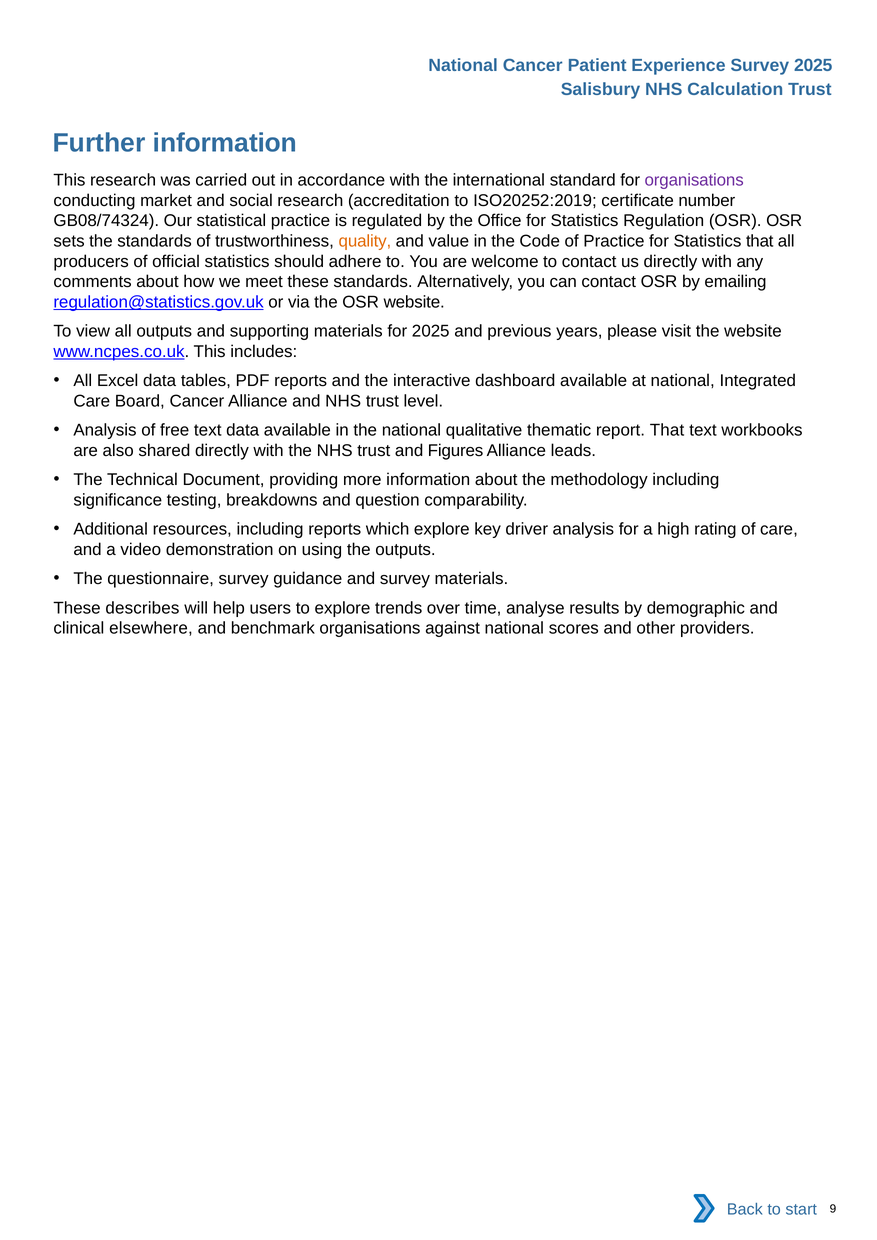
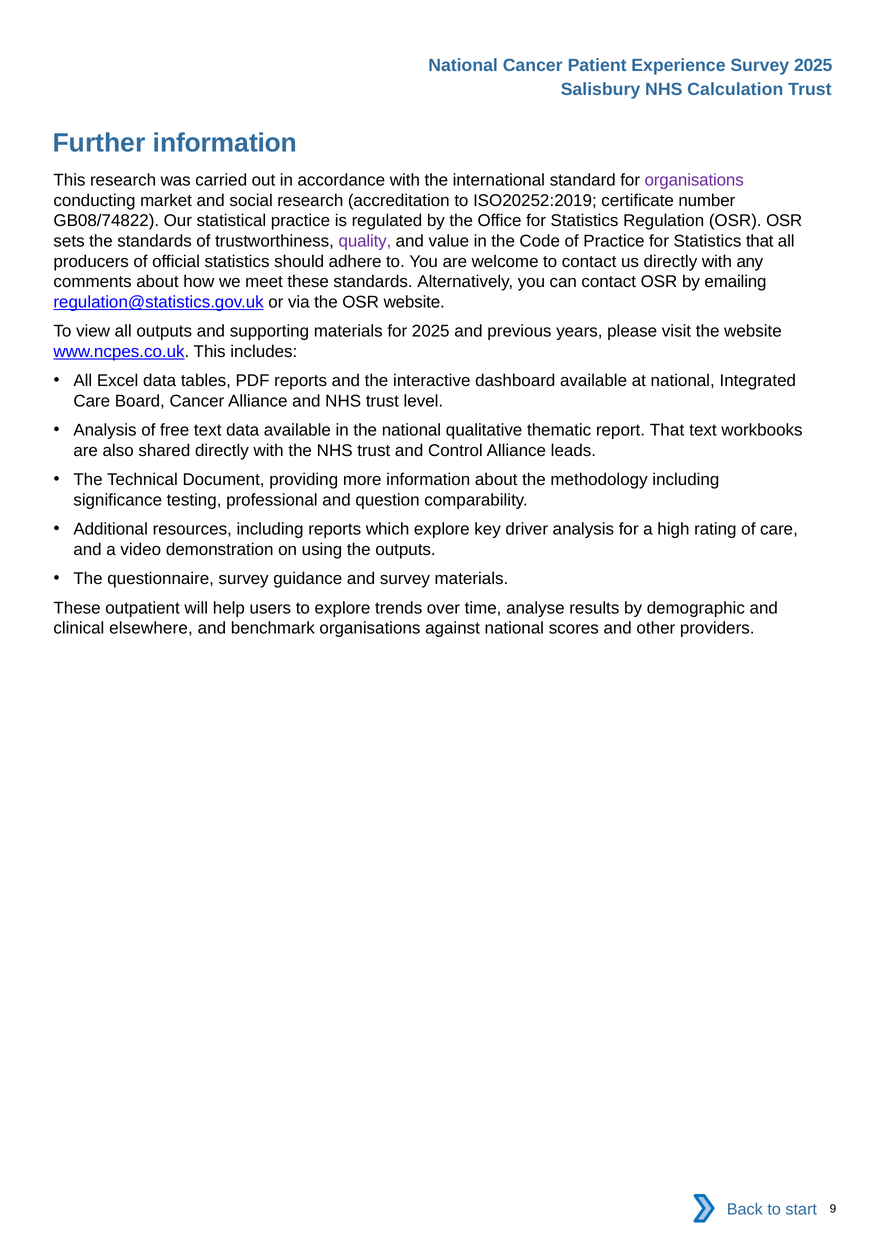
GB08/74324: GB08/74324 -> GB08/74822 (106, 221)
quality colour: orange -> purple (365, 241)
Figures: Figures -> Control (455, 451)
breakdowns: breakdowns -> professional (272, 501)
describes: describes -> outpatient (142, 609)
